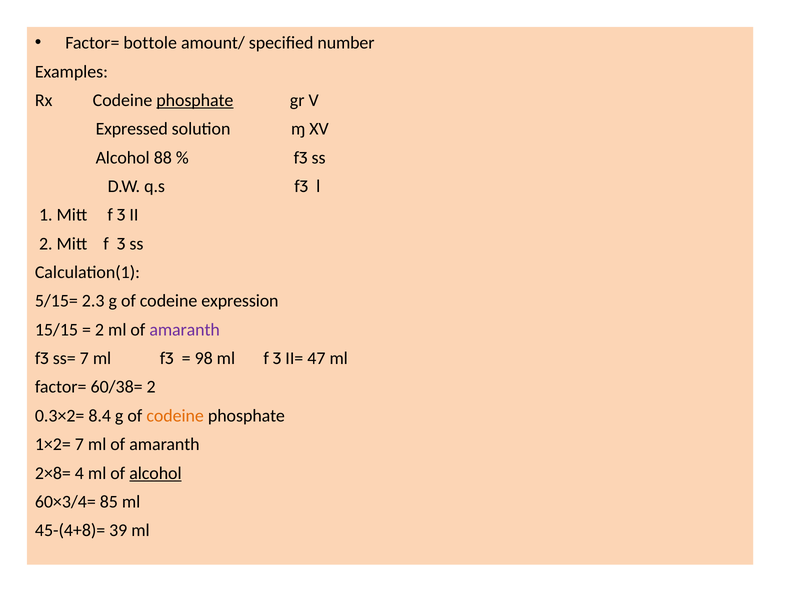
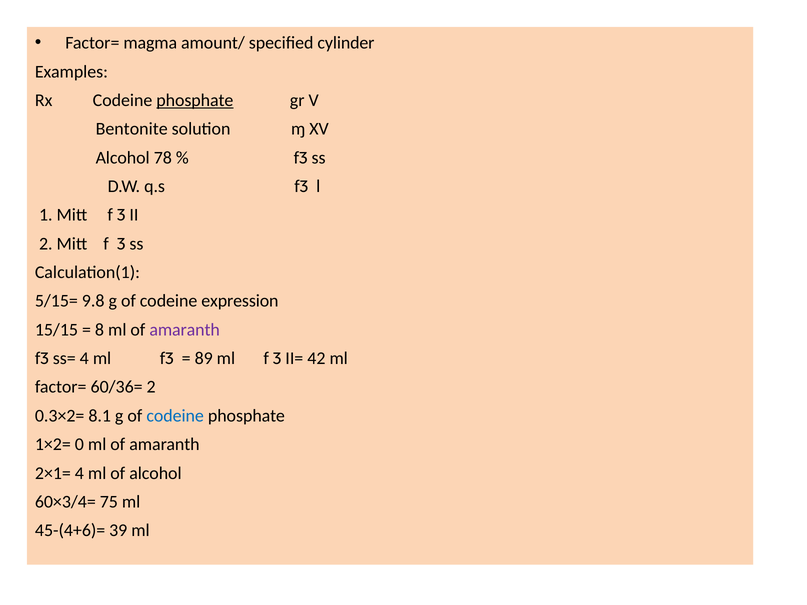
bottole: bottole -> magma (150, 43)
number: number -> cylinder (346, 43)
Expressed: Expressed -> Bentonite (132, 129)
88: 88 -> 78 (163, 158)
2.3: 2.3 -> 9.8 (93, 301)
2: 2 -> 8 (100, 330)
ss= 7: 7 -> 4 (84, 359)
98: 98 -> 89 (204, 359)
47: 47 -> 42 (316, 359)
60/38=: 60/38= -> 60/36= (117, 387)
8.4: 8.4 -> 8.1 (100, 416)
codeine colour: orange -> blue (175, 416)
1×2= 7: 7 -> 0 (79, 445)
2×8=: 2×8= -> 2×1= (53, 473)
alcohol underline: present -> none (155, 473)
85: 85 -> 75 (109, 502)
45-(4+8)=: 45-(4+8)= -> 45-(4+6)= (70, 531)
